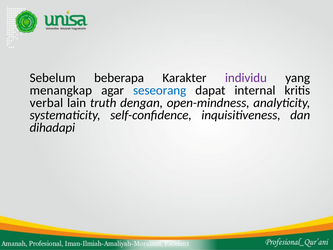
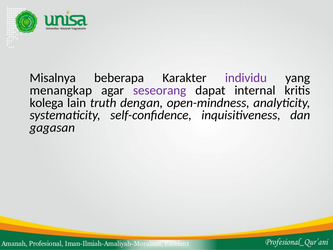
Sebelum: Sebelum -> Misalnya (53, 78)
seseorang colour: blue -> purple (160, 90)
verbal: verbal -> kolega (47, 103)
dihadapi: dihadapi -> gagasan (52, 128)
